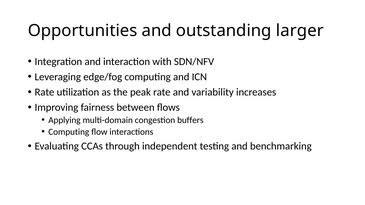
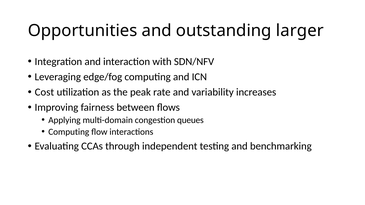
Rate: Rate -> Cost (44, 92)
buffers: buffers -> queues (190, 120)
